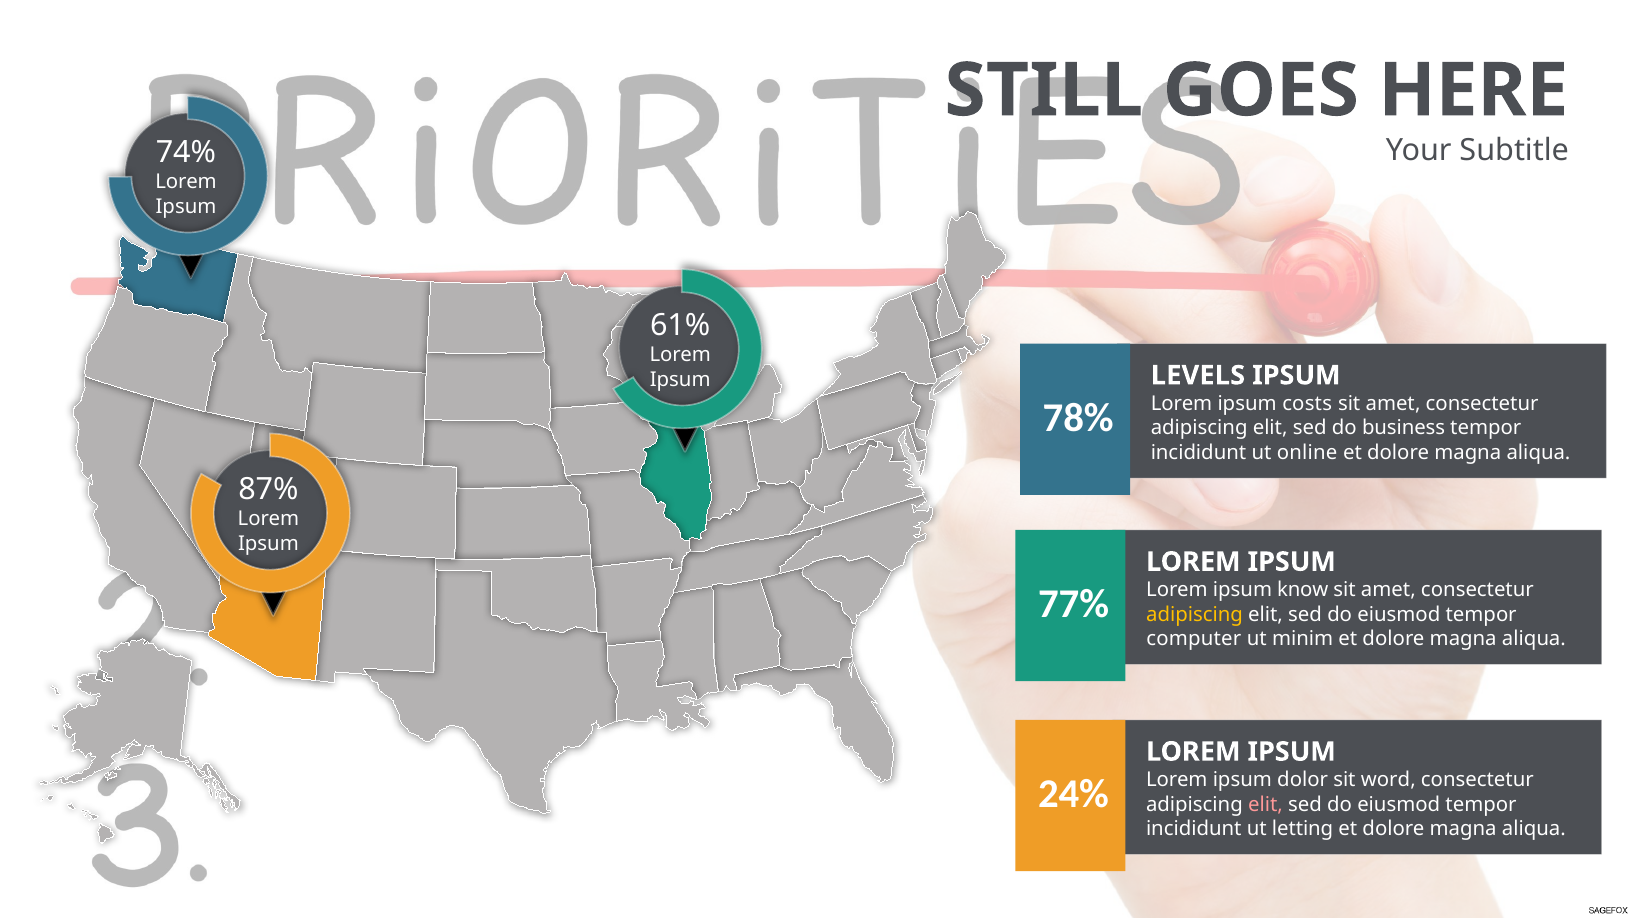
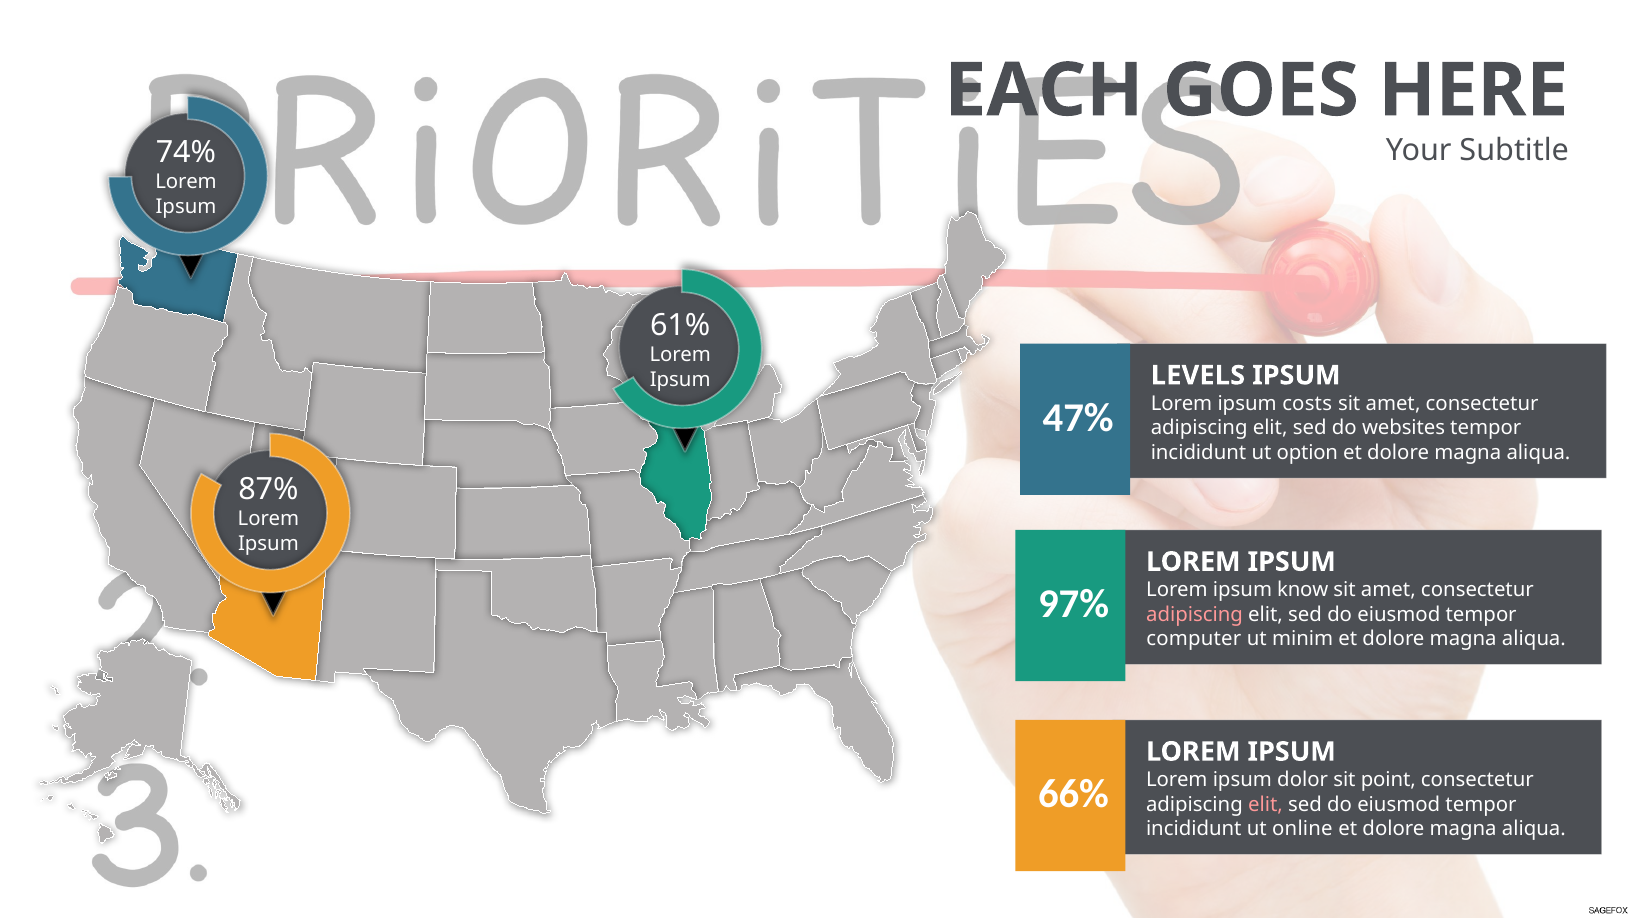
STILL: STILL -> EACH (1044, 91)
78%: 78% -> 47% (1078, 418)
business: business -> websites (1404, 428)
online: online -> option (1307, 452)
77%: 77% -> 97% (1074, 604)
adipiscing colour: yellow -> pink (1195, 614)
word: word -> point (1388, 779)
24%: 24% -> 66% (1073, 794)
letting: letting -> online (1302, 828)
